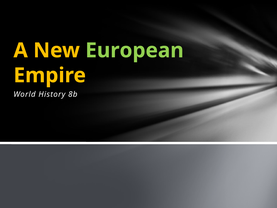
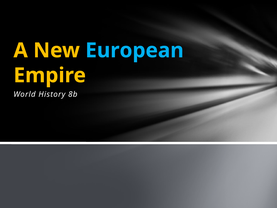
European colour: light green -> light blue (135, 50)
